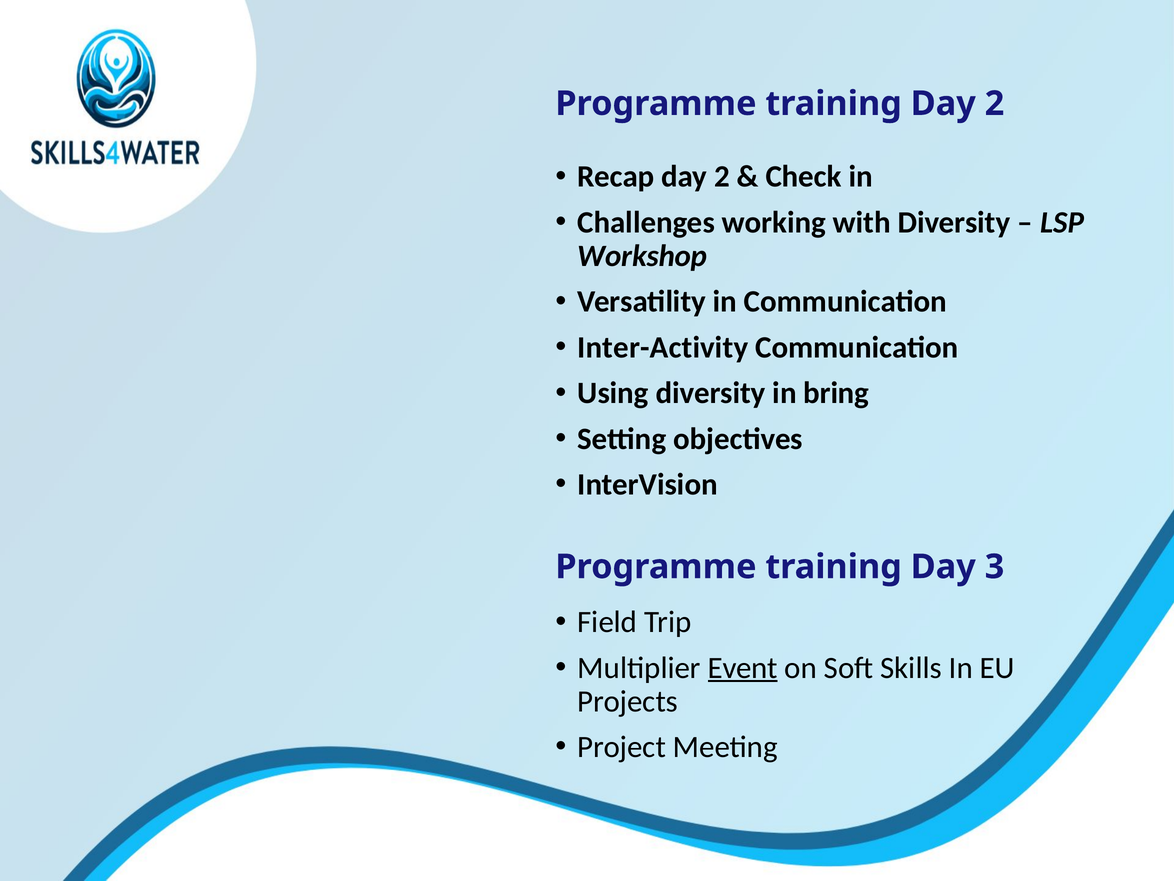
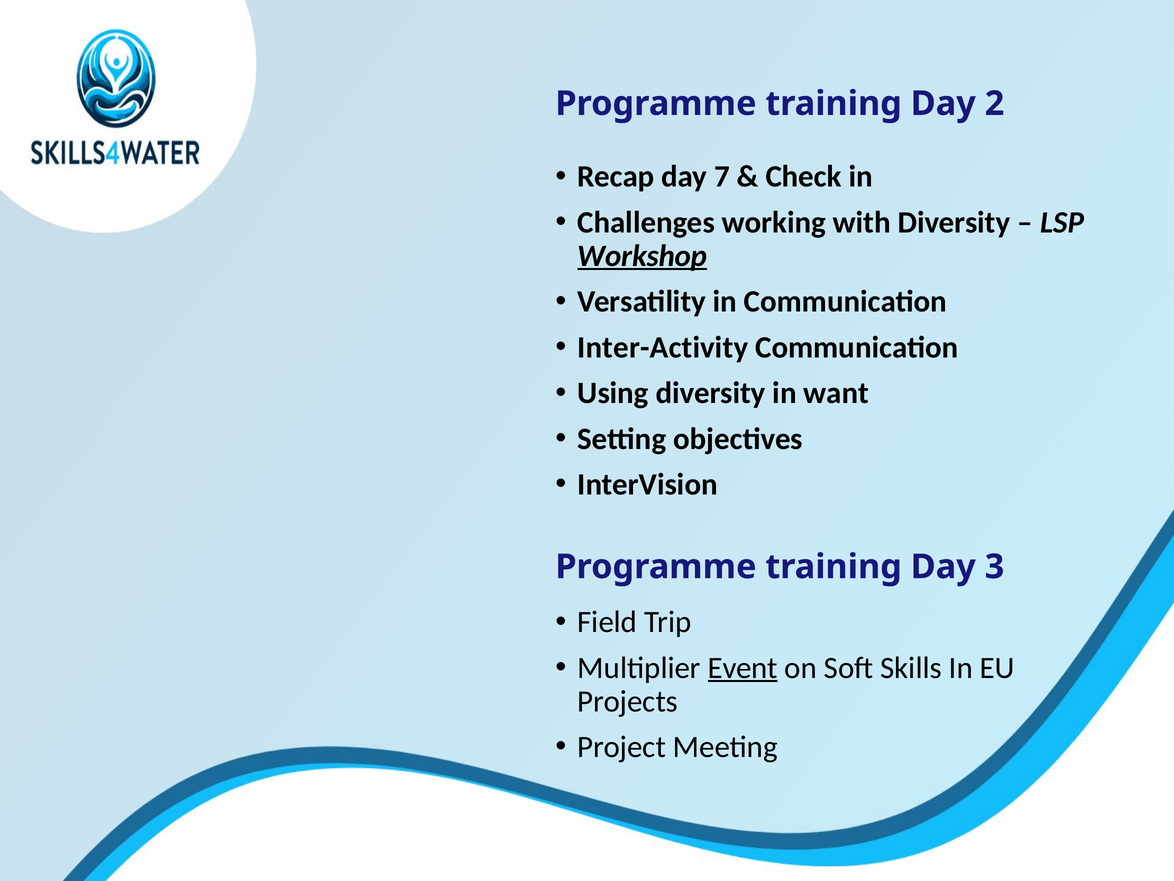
Recap day 2: 2 -> 7 (722, 177)
Workshop underline: none -> present (642, 256)
bring: bring -> want (836, 393)
